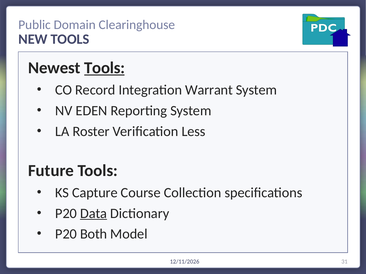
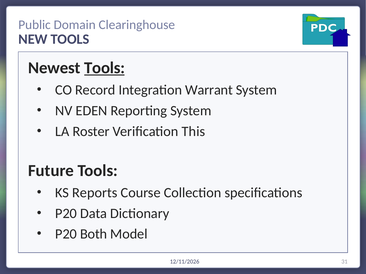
Less: Less -> This (193, 132)
Capture: Capture -> Reports (95, 193)
Data underline: present -> none (94, 214)
